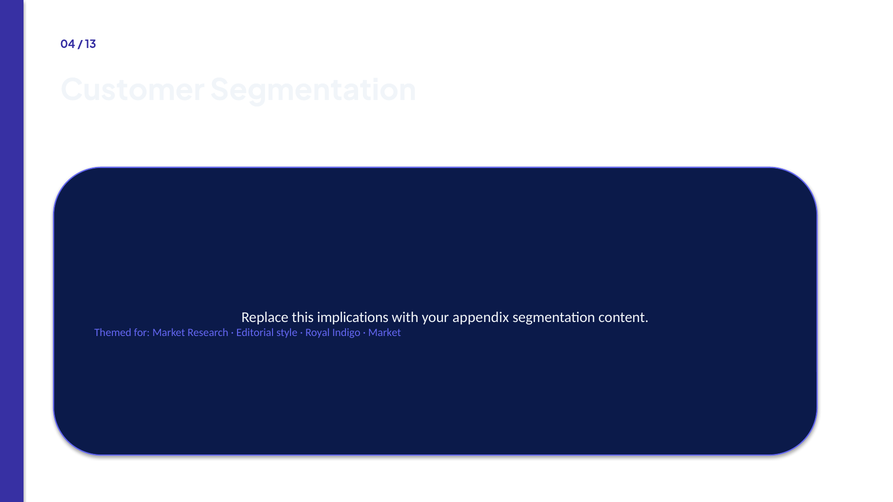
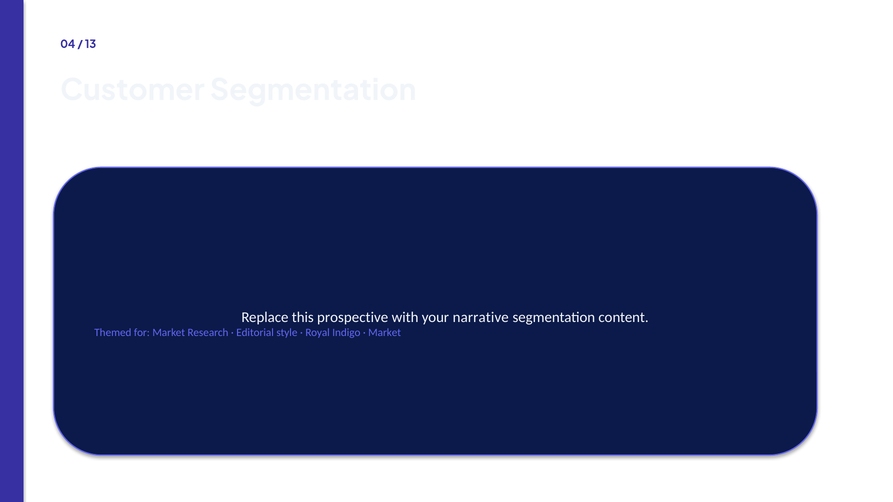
implications: implications -> prospective (353, 317)
appendix: appendix -> narrative (481, 317)
